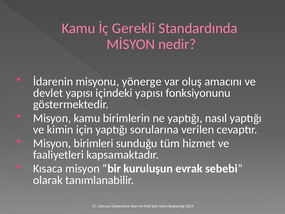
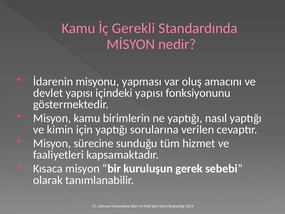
yönerge: yönerge -> yapması (142, 82)
birimleri: birimleri -> sürecine (94, 143)
evrak: evrak -> gerek (189, 168)
